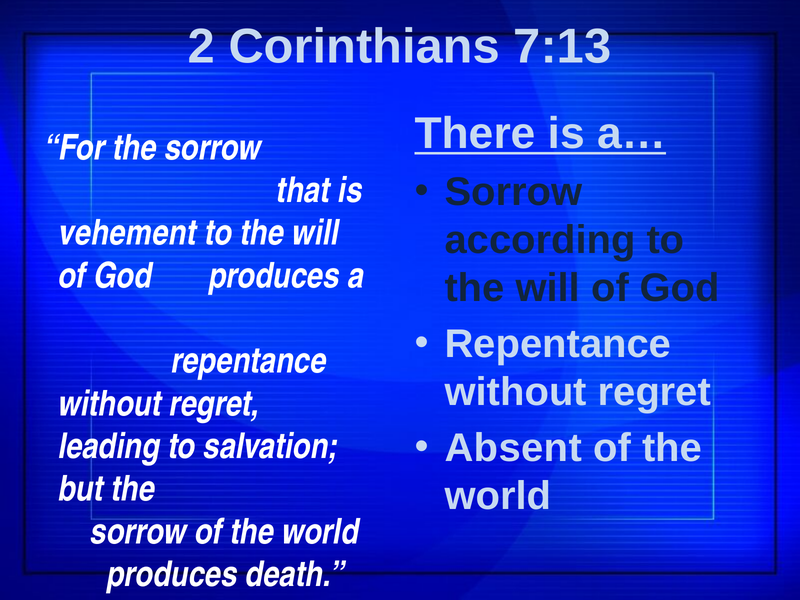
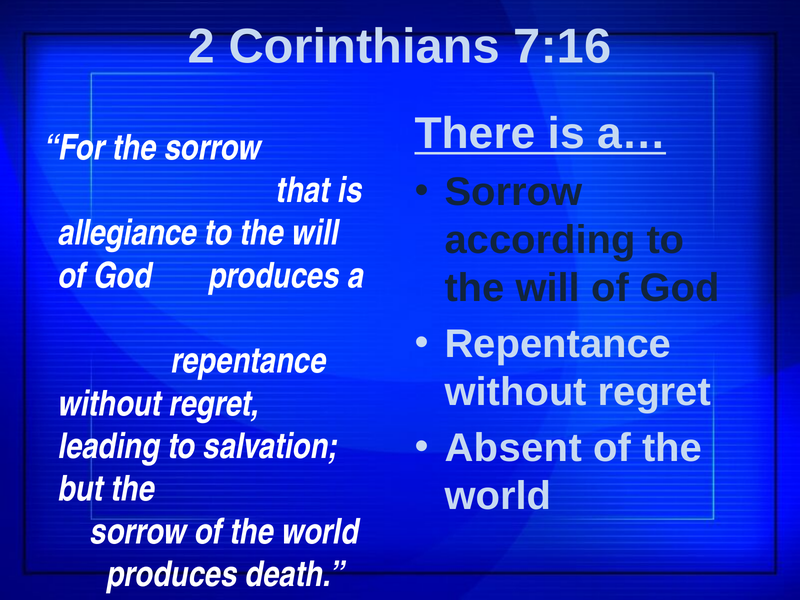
7:13: 7:13 -> 7:16 (562, 47)
vehement: vehement -> allegiance (128, 233)
